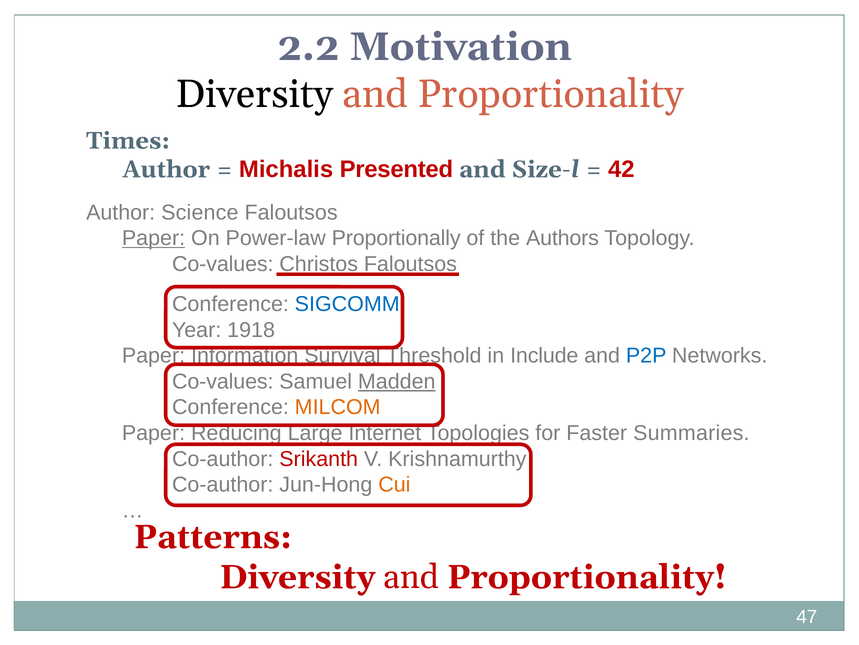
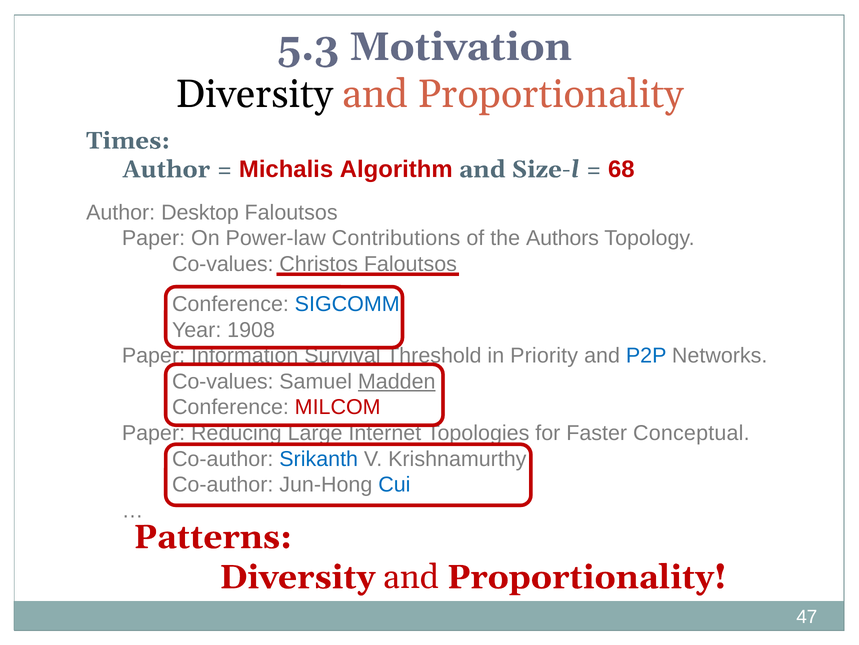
2.2: 2.2 -> 5.3 (308, 47)
Presented: Presented -> Algorithm (396, 169)
42: 42 -> 68 (621, 169)
Science: Science -> Desktop (200, 212)
Paper underline: present -> none (154, 238)
Proportionally: Proportionally -> Contributions (396, 238)
1918: 1918 -> 1908 (251, 330)
Include: Include -> Priority (544, 355)
MILCOM colour: orange -> red (338, 407)
Summaries: Summaries -> Conceptual (691, 433)
Srikanth colour: red -> blue (319, 458)
Cui colour: orange -> blue (394, 484)
